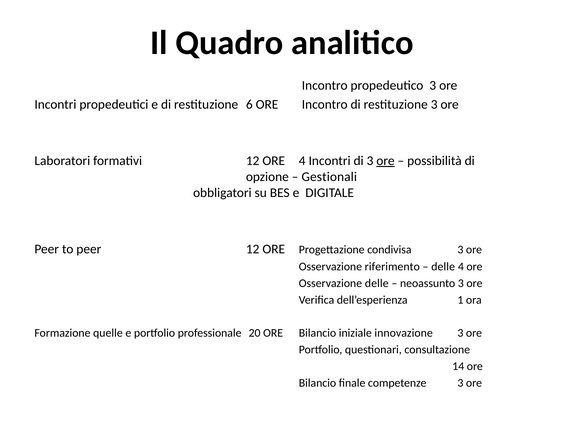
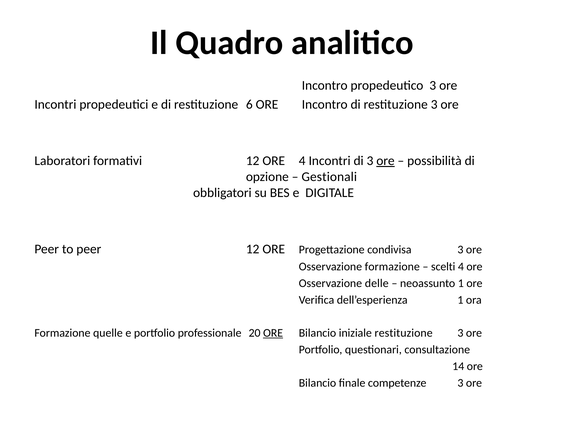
Osservazione riferimento: riferimento -> formazione (392, 267)
delle: delle -> scelti (443, 267)
neoassunto 3: 3 -> 1 (461, 283)
ORE underline: none -> present (273, 333)
iniziale innovazione: innovazione -> restituzione (404, 333)
